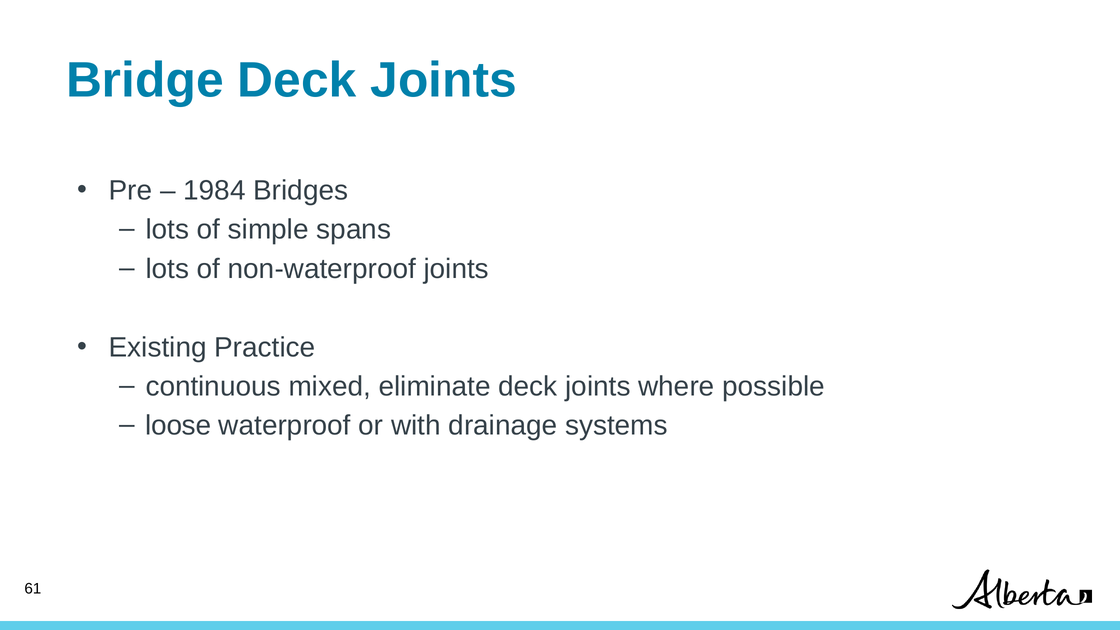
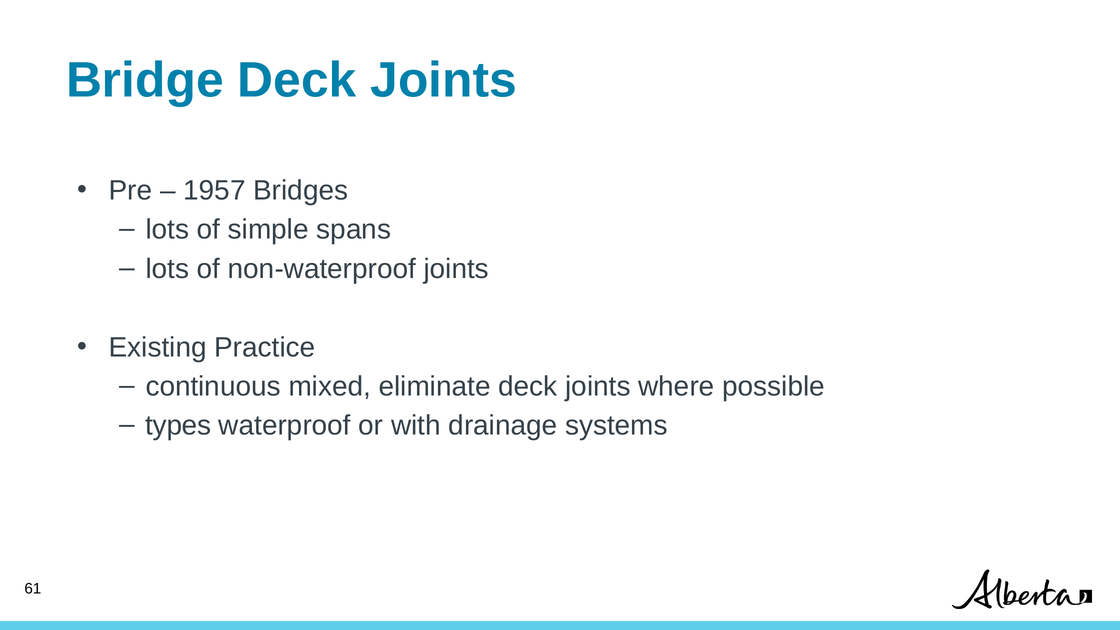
1984: 1984 -> 1957 (214, 191)
loose: loose -> types (178, 426)
